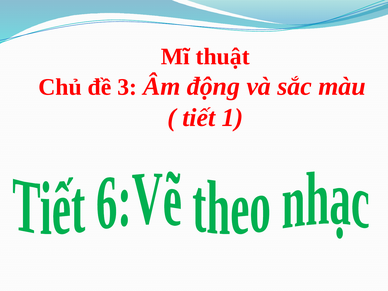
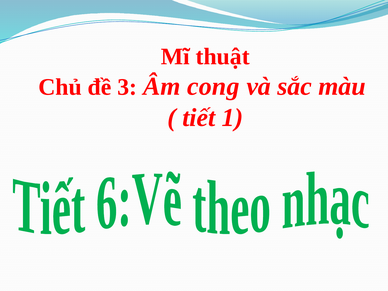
động: động -> cong (213, 86)
